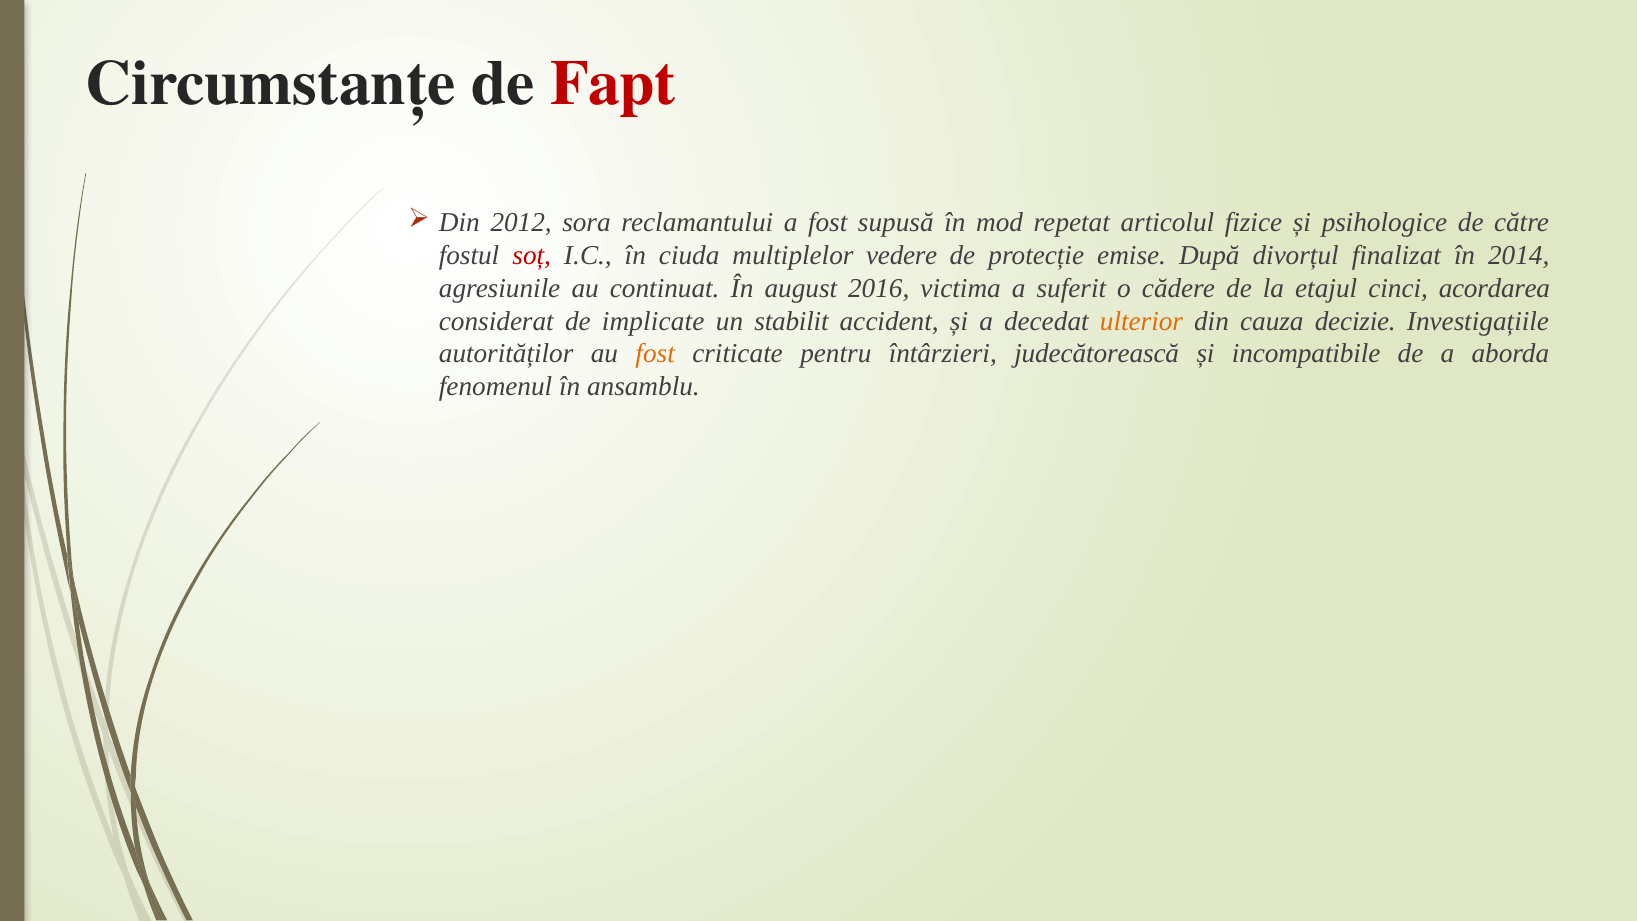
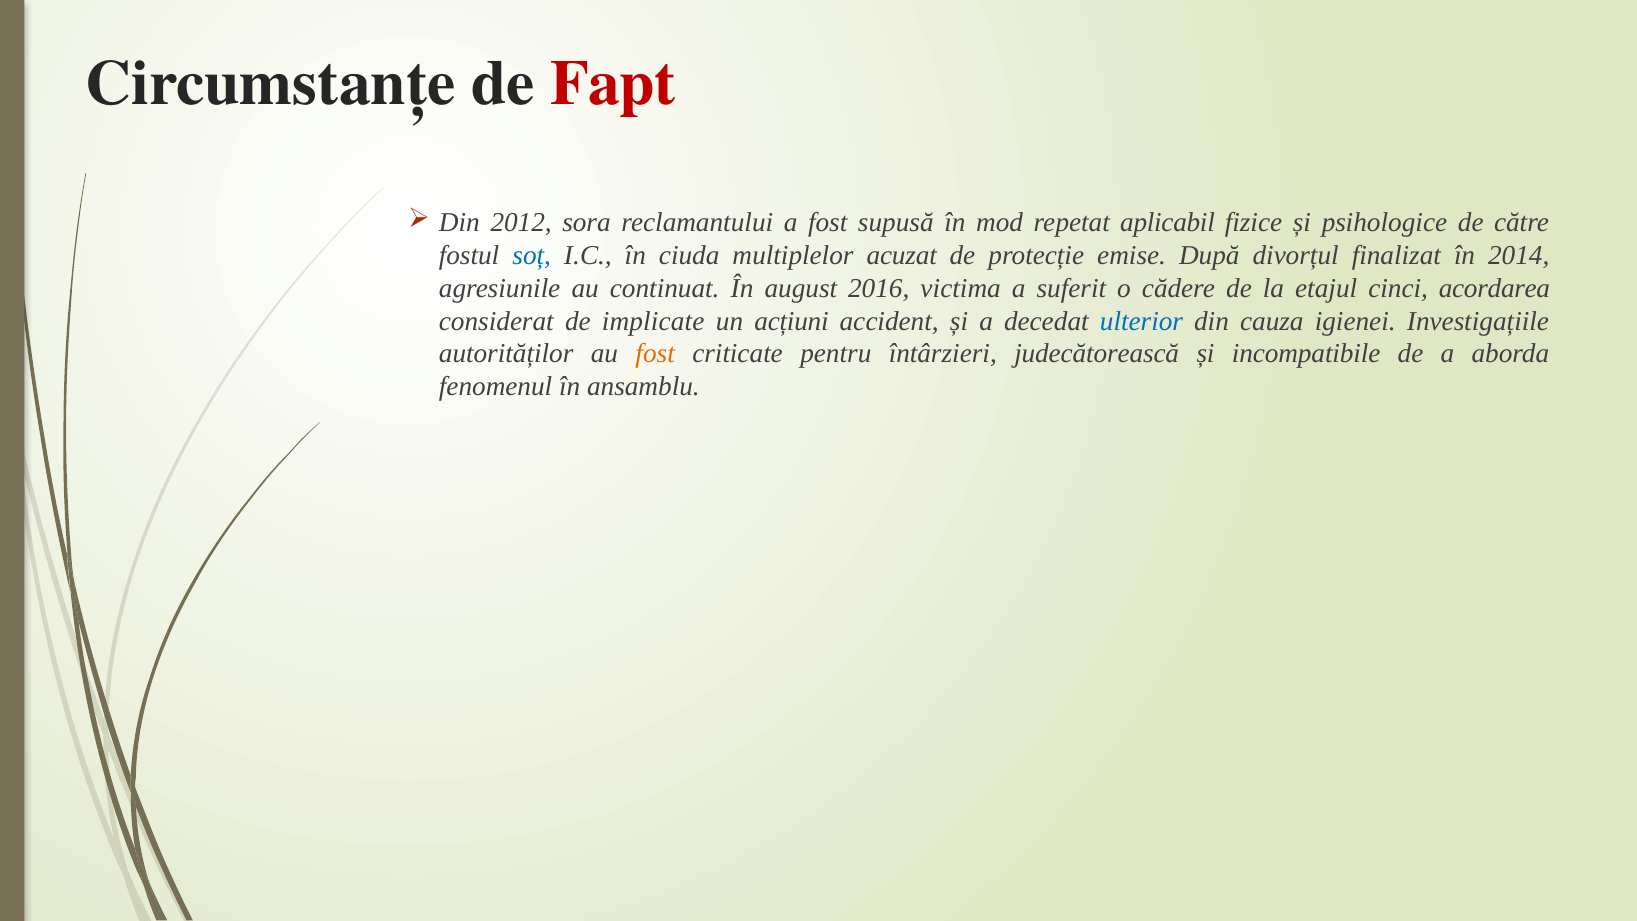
articolul: articolul -> aplicabil (1168, 223)
soț colour: red -> blue (532, 256)
vedere: vedere -> acuzat (902, 256)
stabilit: stabilit -> acțiuni (791, 321)
ulterior colour: orange -> blue (1141, 321)
decizie: decizie -> igienei (1355, 321)
